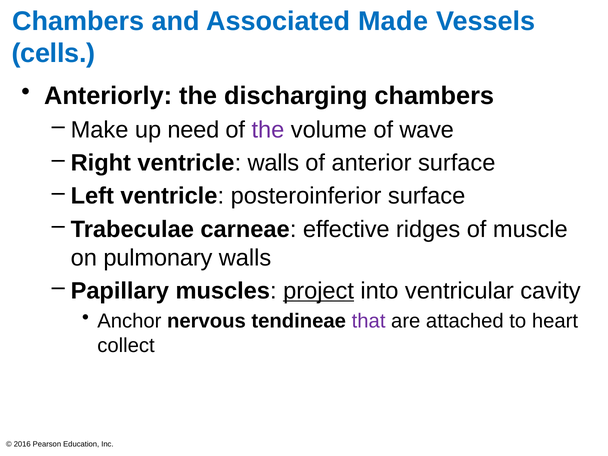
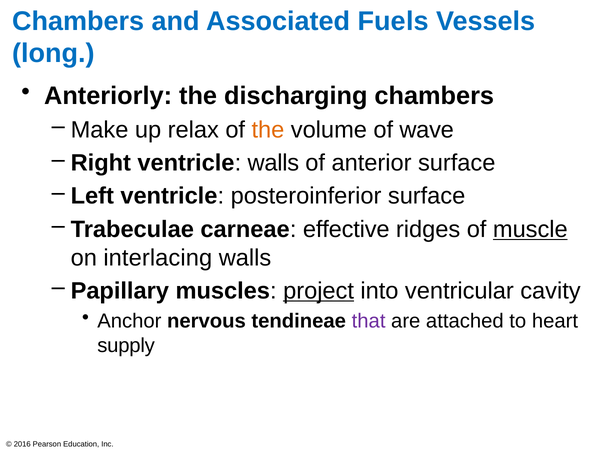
Made: Made -> Fuels (393, 21)
cells: cells -> long (53, 54)
need: need -> relax (193, 130)
the colour: purple -> orange (268, 130)
muscle underline: none -> present (530, 229)
pulmonary: pulmonary -> interlacing (158, 258)
collect: collect -> supply (126, 345)
